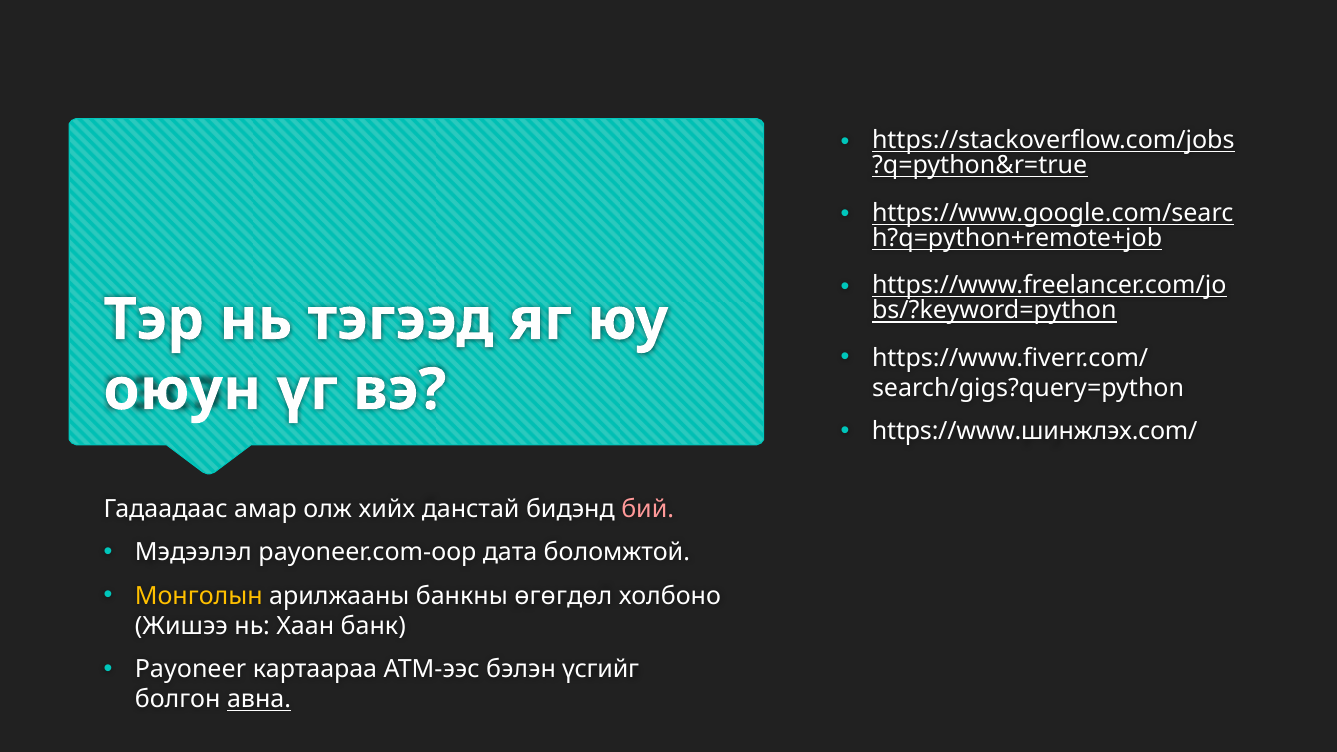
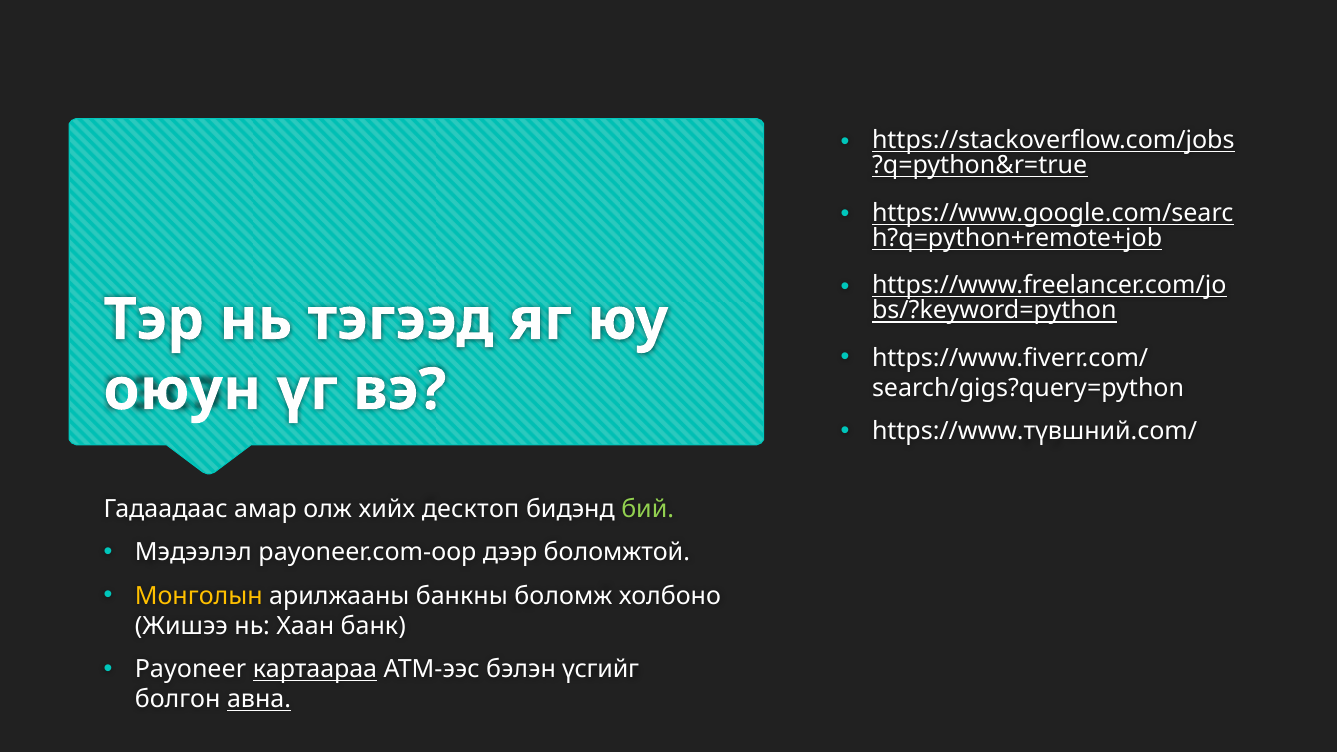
https://www.шинжлэх.com/: https://www.шинжлэх.com/ -> https://www.түвшний.com/ (1035, 432)
данстай: данстай -> десктоп (471, 509)
бий colour: pink -> light green (648, 509)
дата: дата -> дээр (510, 553)
өгөгдөл: өгөгдөл -> боломж (563, 596)
картаараа underline: none -> present (315, 670)
